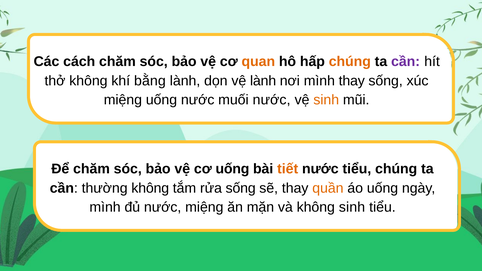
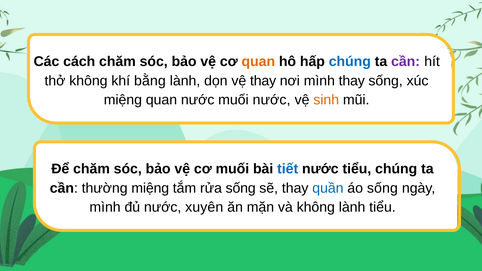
chúng colour: orange -> blue (350, 62)
vệ lành: lành -> thay (263, 81)
miệng uống: uống -> quan (161, 100)
cơ uống: uống -> muối (232, 169)
tiết colour: orange -> blue (288, 169)
thường không: không -> miệng (150, 188)
quần colour: orange -> blue (328, 188)
áo uống: uống -> sống (382, 188)
nước miệng: miệng -> xuyên (204, 207)
không sinh: sinh -> lành (352, 207)
